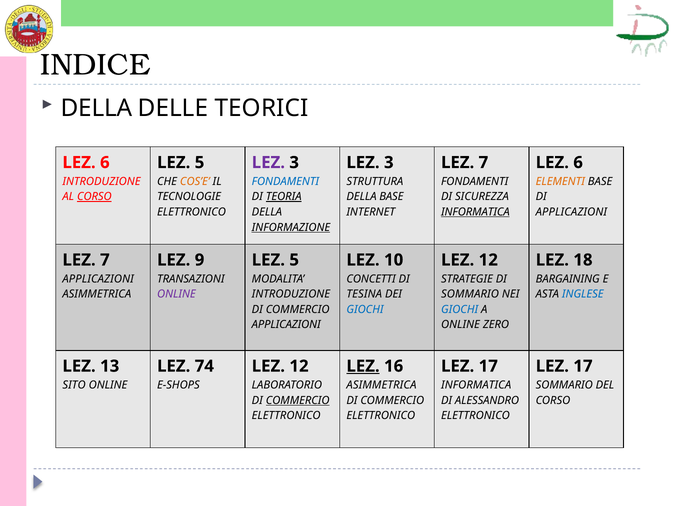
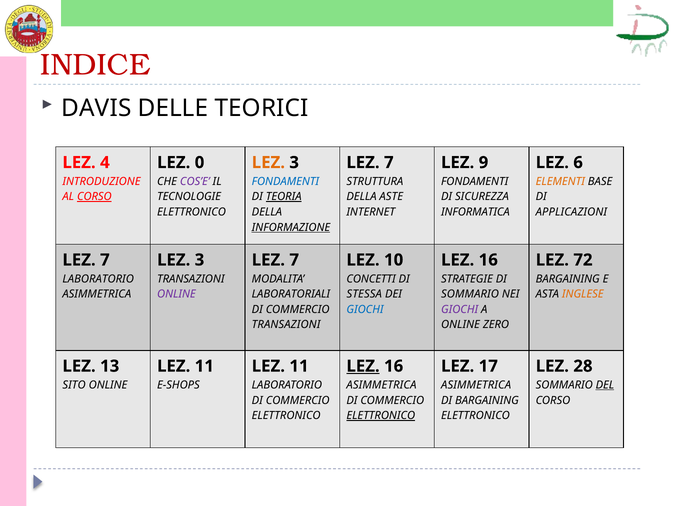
INDICE colour: black -> red (96, 65)
DELLA: DELLA -> DAVIS (96, 108)
6: 6 -> 4 (105, 162)
5: 5 -> 0 (200, 162)
LEZ colour: purple -> orange (268, 162)
3: 3 -> 7 (389, 162)
7: 7 -> 9 (483, 162)
COS’E colour: orange -> purple (195, 181)
DELLA BASE: BASE -> ASTE (391, 197)
INFORMATICA underline: present -> none (475, 212)
9: 9 -> 3 (200, 260)
5: 5 -> 7 (294, 260)
12: 12 -> 16 (488, 260)
18: 18 -> 72 (583, 260)
APPLICAZIONI: APPLICAZIONI -> LABORATORIO (98, 279)
INTRODUZIONE: INTRODUZIONE -> LABORATORIALI (291, 294)
TESINA: TESINA -> STESSA (364, 294)
INGLESE colour: blue -> orange (583, 294)
GIOCHI colour: blue -> purple (460, 309)
APPLICAZIONI: APPLICAZIONI -> TRANSAZIONI (286, 324)
74: 74 -> 11 (204, 366)
12: 12 -> 11 (299, 366)
17: 17 -> 28 (583, 366)
INFORMATICA: INFORMATICA -> ASIMMETRICA (476, 385)
DEL underline: none -> present (605, 385)
COMMERCIO underline: present -> none (298, 400)
DI ALESSANDRO: ALESSANDRO -> BARGAINING (487, 400)
ELETTRONICO underline: none -> present (381, 415)
